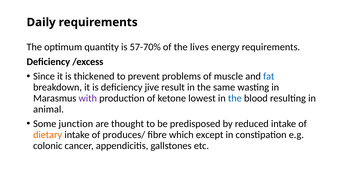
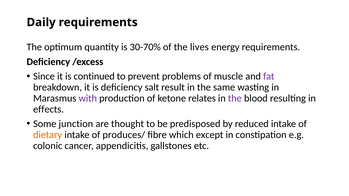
57-70%: 57-70% -> 30-70% (145, 47)
thickened: thickened -> continued (94, 76)
fat colour: blue -> purple (269, 76)
jive: jive -> salt (152, 87)
lowest: lowest -> relates (202, 98)
the colour: blue -> purple (235, 98)
animal: animal -> effects (49, 109)
